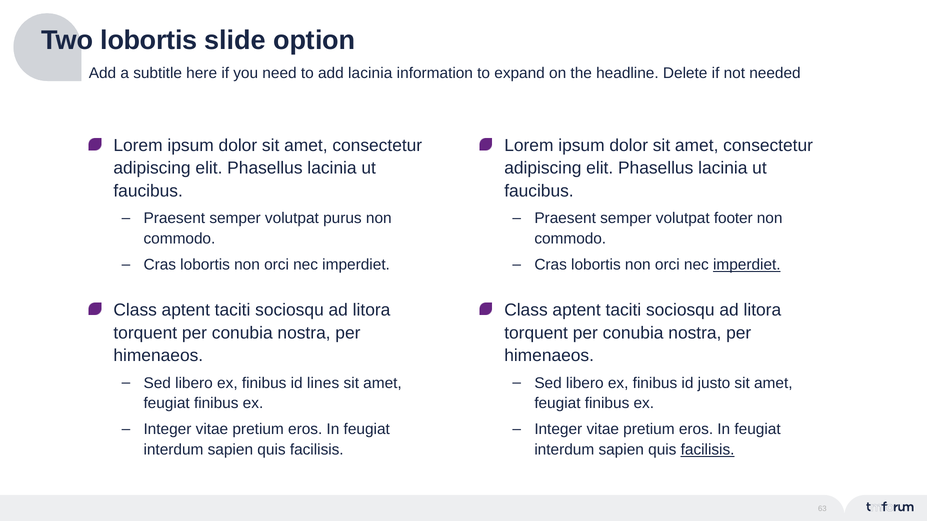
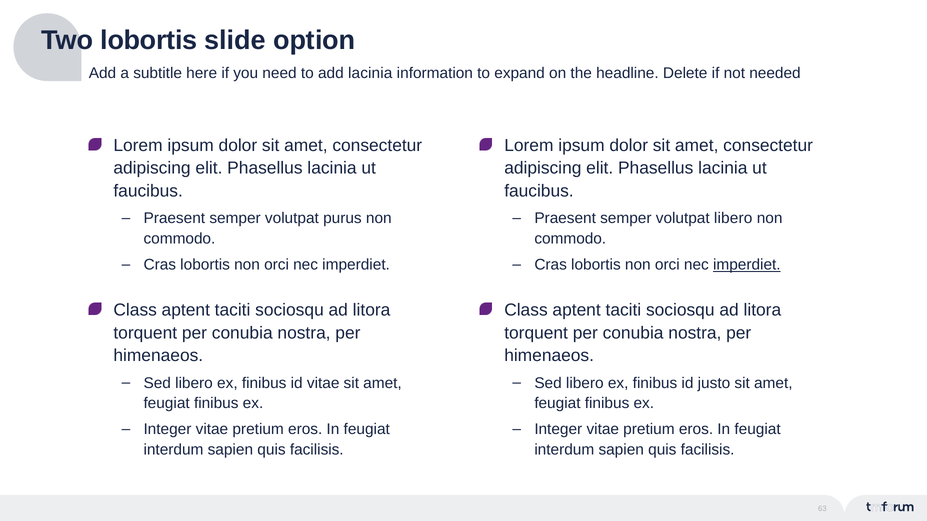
volutpat footer: footer -> libero (733, 219)
id lines: lines -> vitae (323, 383)
facilisis underline: present -> none (708, 450)
